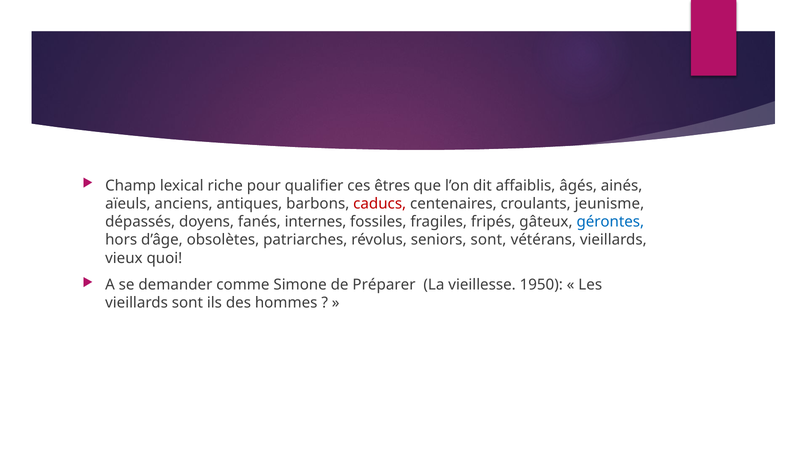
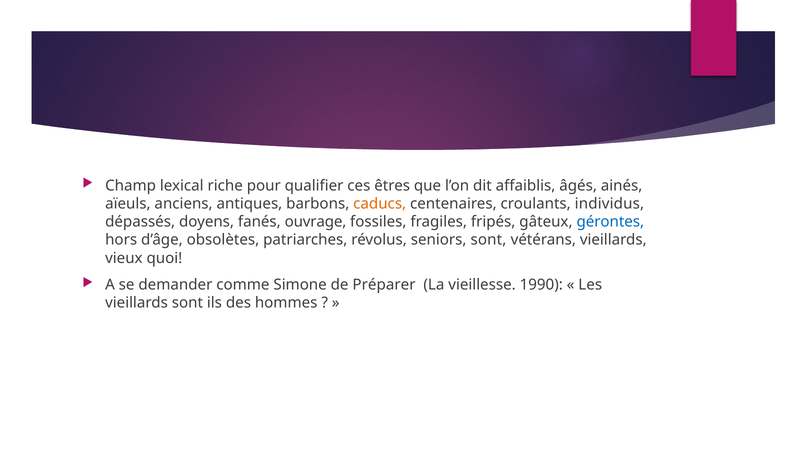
caducs colour: red -> orange (380, 204)
jeunisme: jeunisme -> individus (609, 204)
internes: internes -> ouvrage (316, 222)
1950: 1950 -> 1990 (541, 285)
